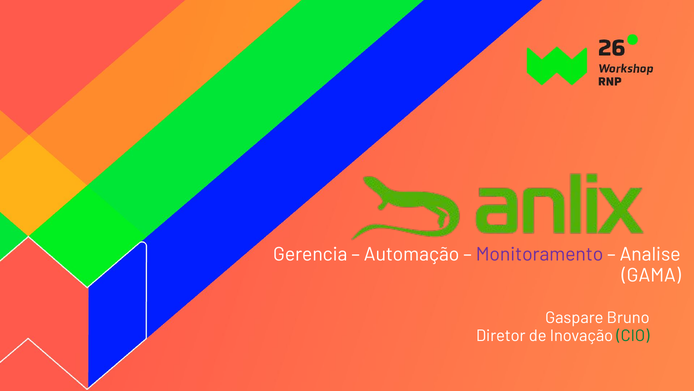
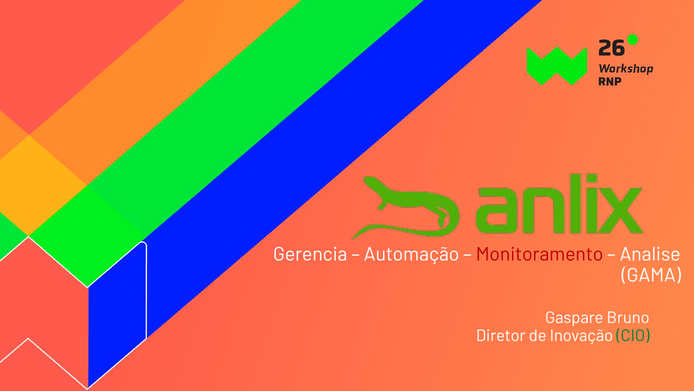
Monitoramento colour: purple -> red (540, 254)
